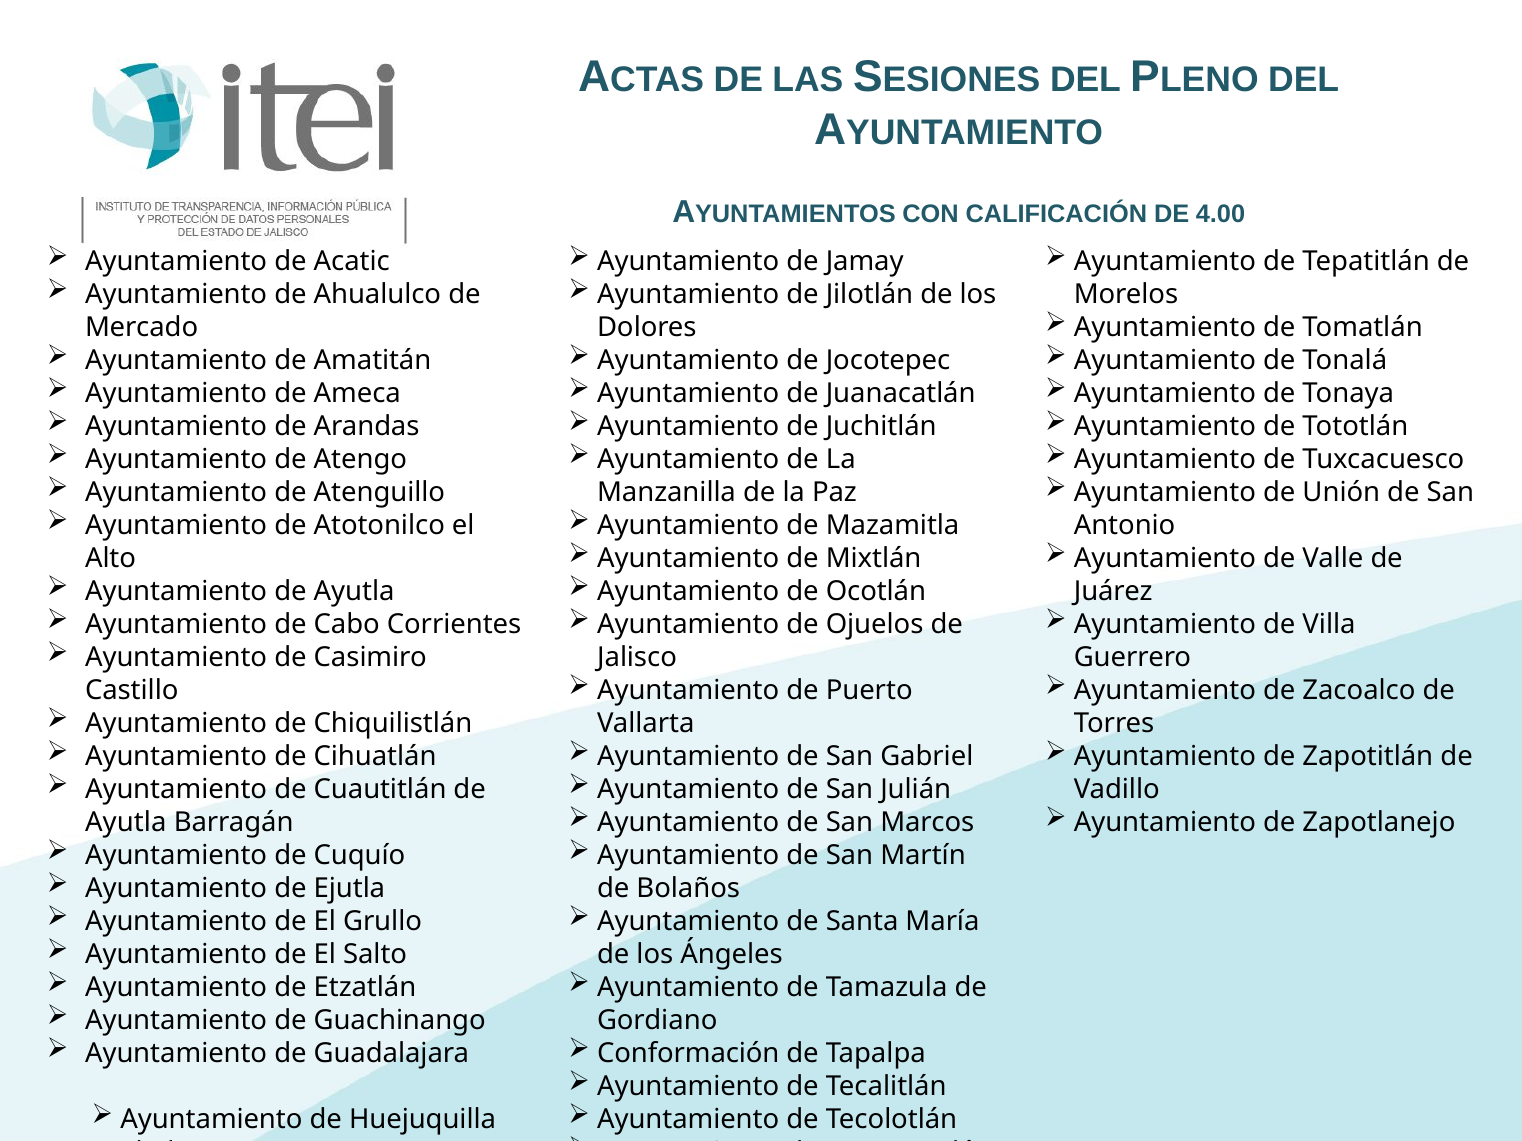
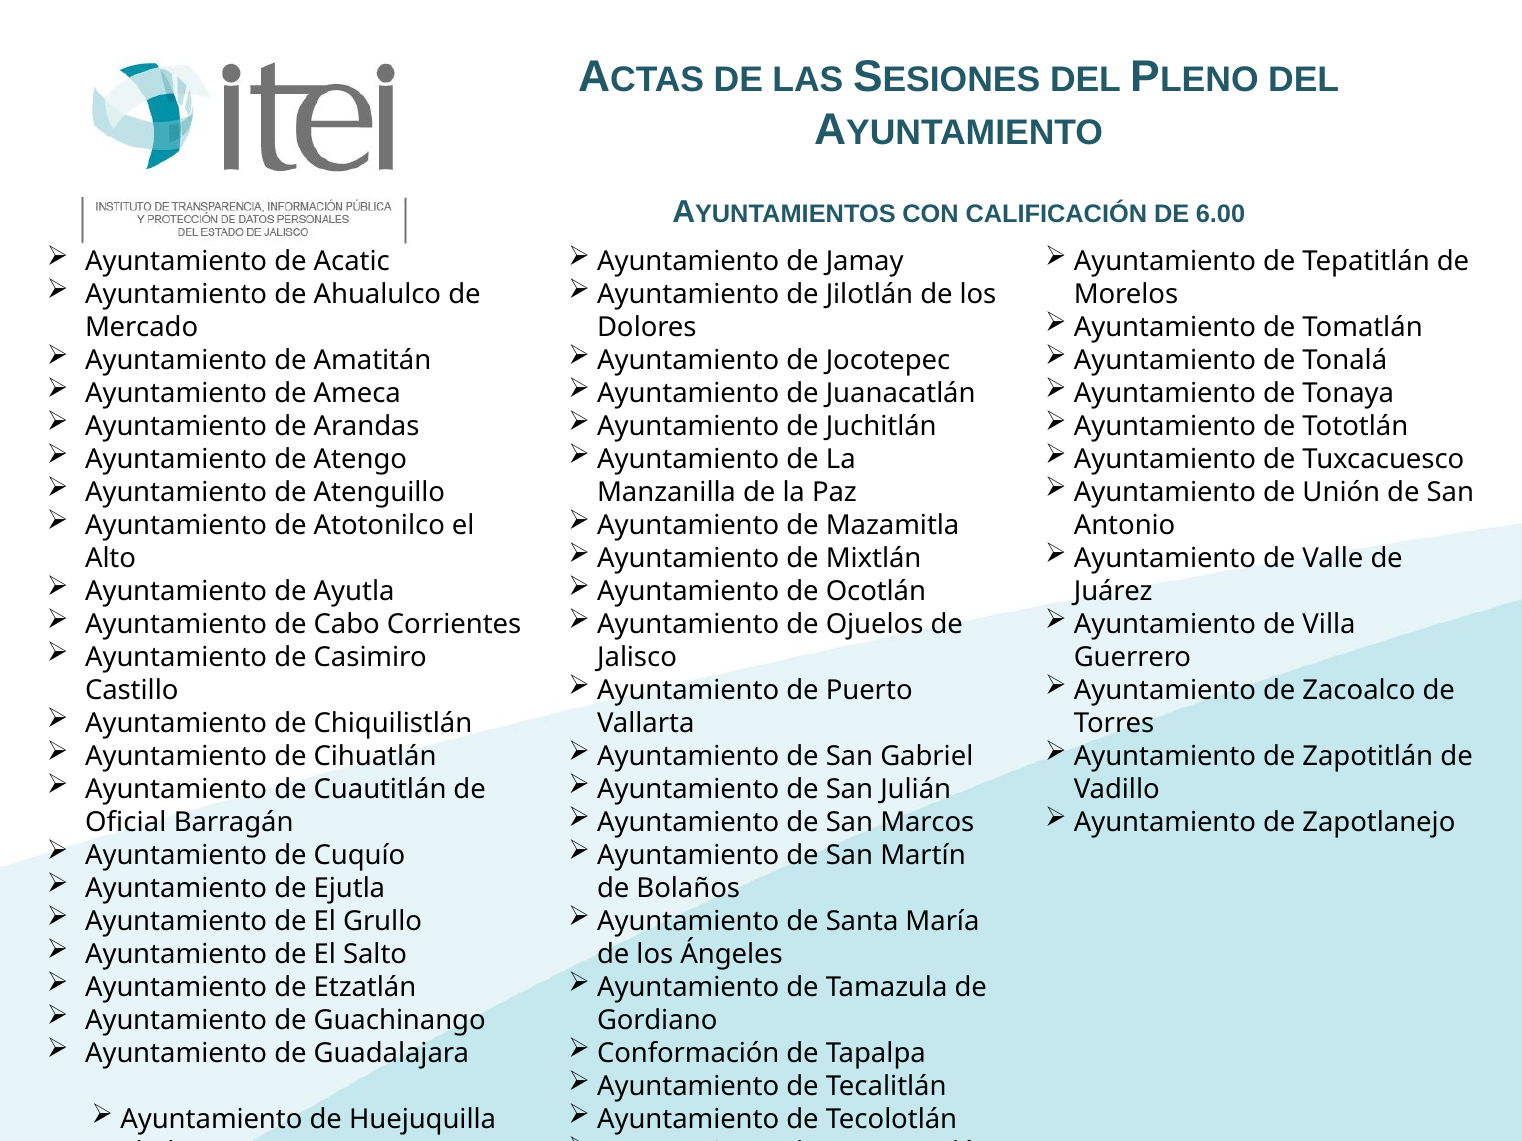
4.00: 4.00 -> 6.00 (1221, 215)
Ayutla: Ayutla -> Oficial (126, 822)
